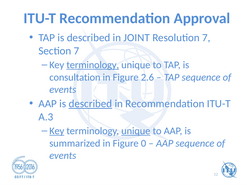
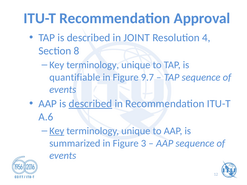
Resolution 7: 7 -> 4 (206, 38)
Section 7: 7 -> 8 (77, 51)
terminology underline: present -> none (93, 65)
consultation: consultation -> quantifiable (75, 77)
2.6: 2.6 -> 9.7 (147, 77)
A.3: A.3 -> A.6 (46, 117)
unique underline: present -> none (136, 131)
0: 0 -> 3 (144, 143)
